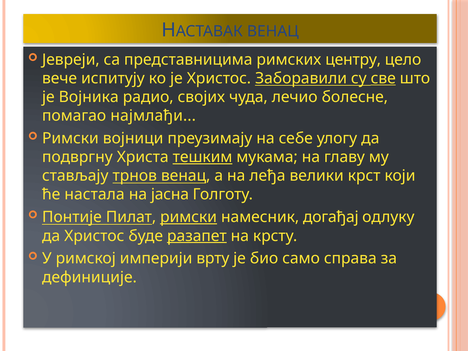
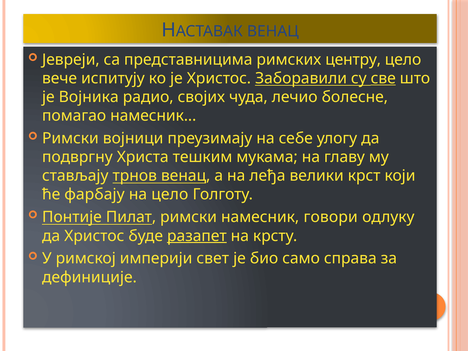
помагао најмлађи: најмлађи -> намесник (153, 116)
тешким underline: present -> none (203, 157)
настала: настала -> фарбају (95, 195)
на јасна: јасна -> цело (170, 195)
римски underline: present -> none (189, 217)
догађај: догађај -> говори (331, 217)
врту: врту -> свет (213, 258)
